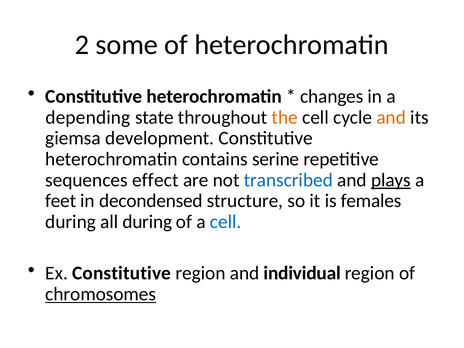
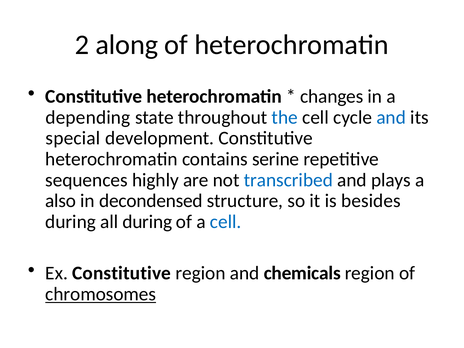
some: some -> along (127, 45)
the colour: orange -> blue (285, 117)
and colour: orange -> blue (391, 117)
giemsa: giemsa -> special (73, 138)
effect: effect -> highly (155, 180)
plays underline: present -> none (391, 180)
feet: feet -> also (61, 201)
females: females -> besides (371, 201)
individual: individual -> chemicals (302, 273)
